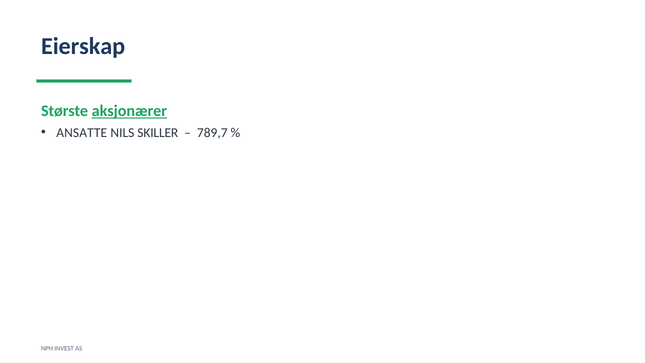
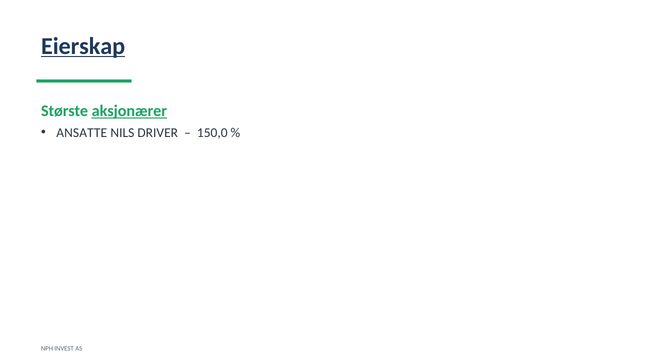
Eierskap underline: none -> present (83, 46)
SKILLER: SKILLER -> DRIVER (158, 133)
789,7: 789,7 -> 150,0 (212, 133)
